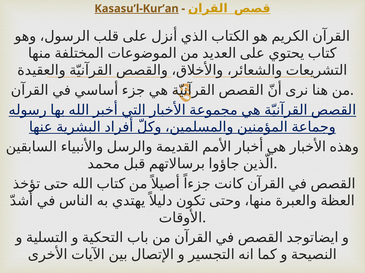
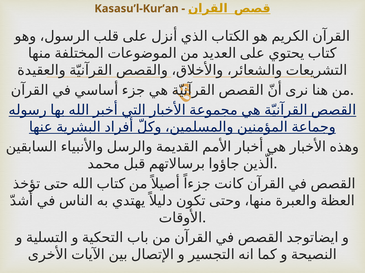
Kasasu’l-Kur’an underline: present -> none (137, 9)
